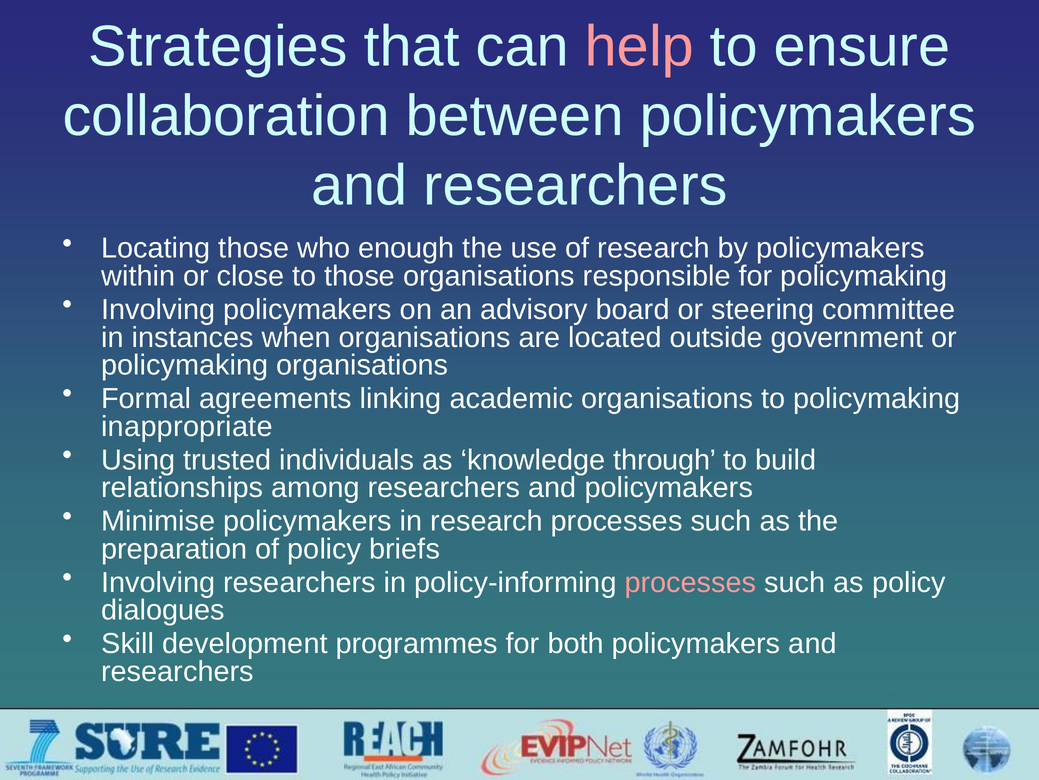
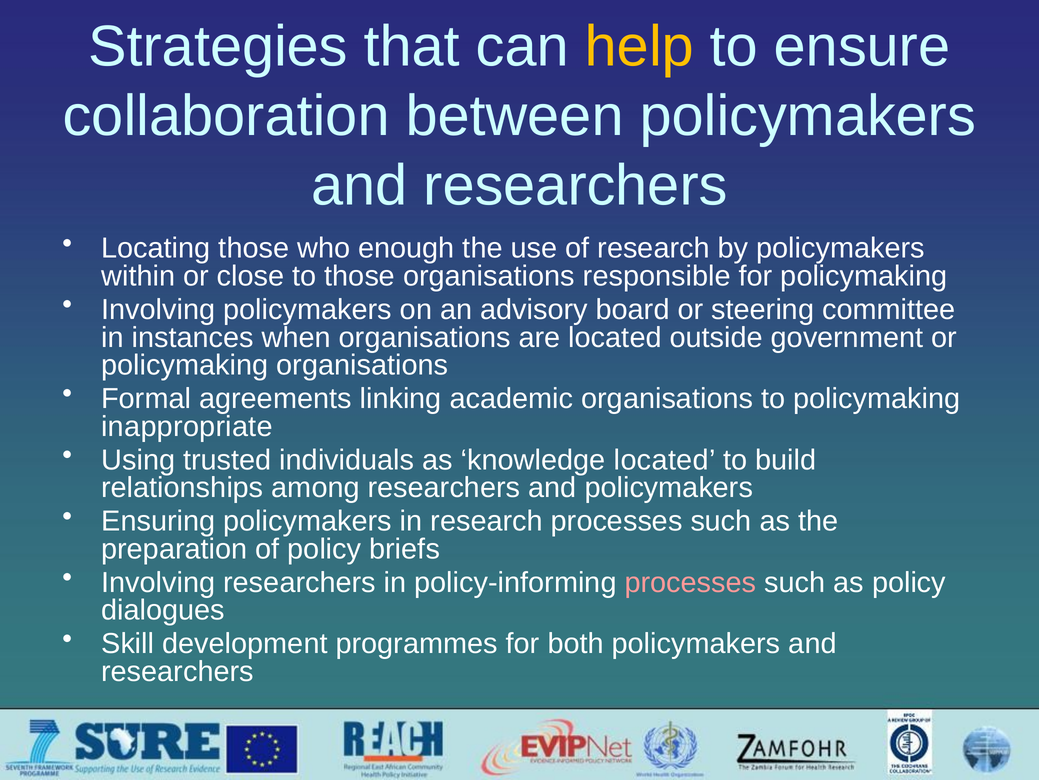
help colour: pink -> yellow (639, 47)
knowledge through: through -> located (665, 460)
Minimise: Minimise -> Ensuring (158, 521)
